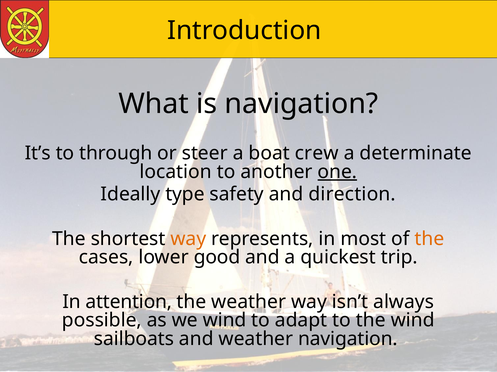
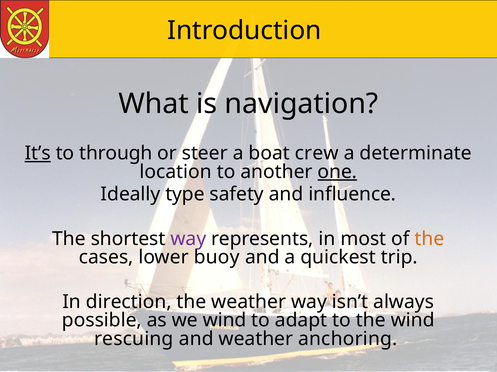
It’s underline: none -> present (38, 154)
direction: direction -> influence (352, 194)
way colour: orange -> purple (188, 239)
good: good -> buoy (217, 258)
attention: attention -> direction (129, 302)
sailboats: sailboats -> rescuing (134, 339)
weather navigation: navigation -> anchoring (348, 339)
